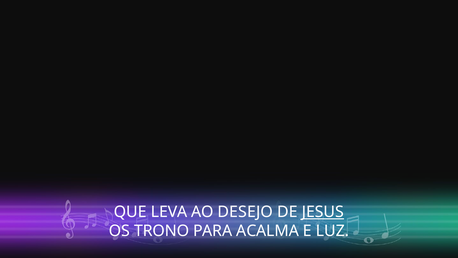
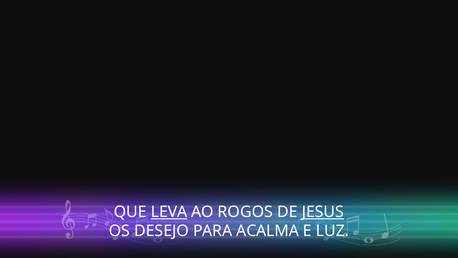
LEVA underline: none -> present (169, 212)
DESEJO: DESEJO -> ROGOS (245, 212)
TRONO: TRONO -> DESEJO (162, 231)
